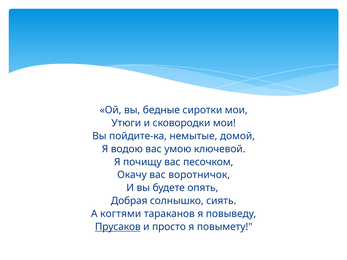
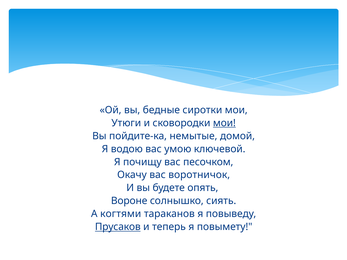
мои underline: none -> present (224, 123)
Добрая: Добрая -> Вороне (129, 201)
просто: просто -> теперь (169, 227)
